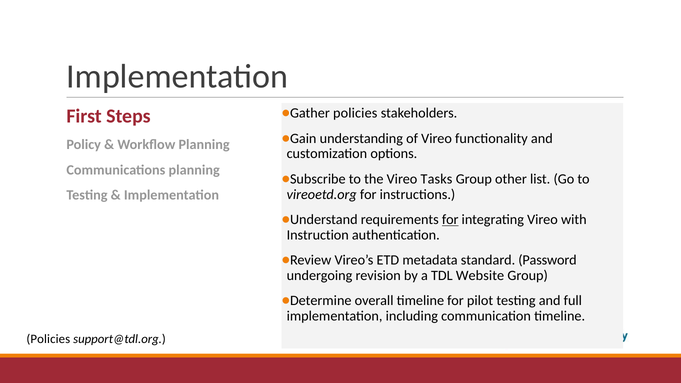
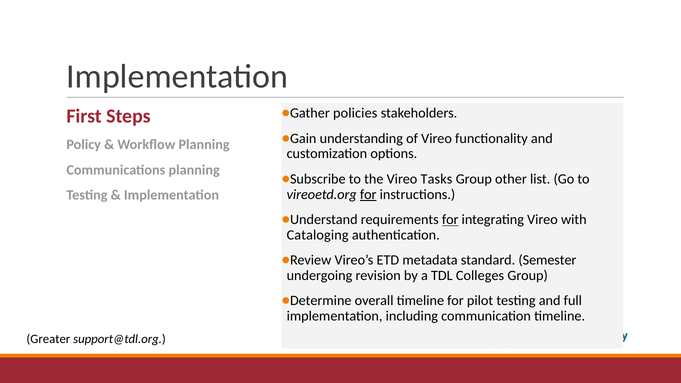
for underline: none -> present (368, 194)
Instruction: Instruction -> Cataloging (318, 235)
Password: Password -> Semester (547, 260)
Website: Website -> Colleges (480, 276)
Policies: Policies -> Greater (48, 339)
